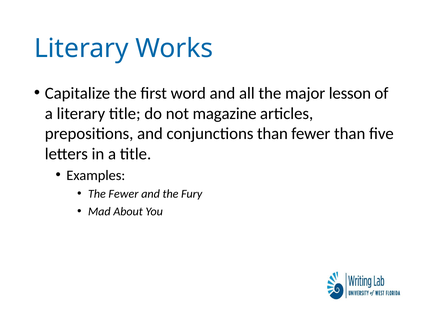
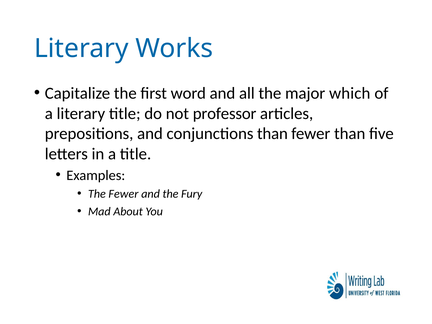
lesson: lesson -> which (350, 93)
magazine: magazine -> professor (225, 113)
